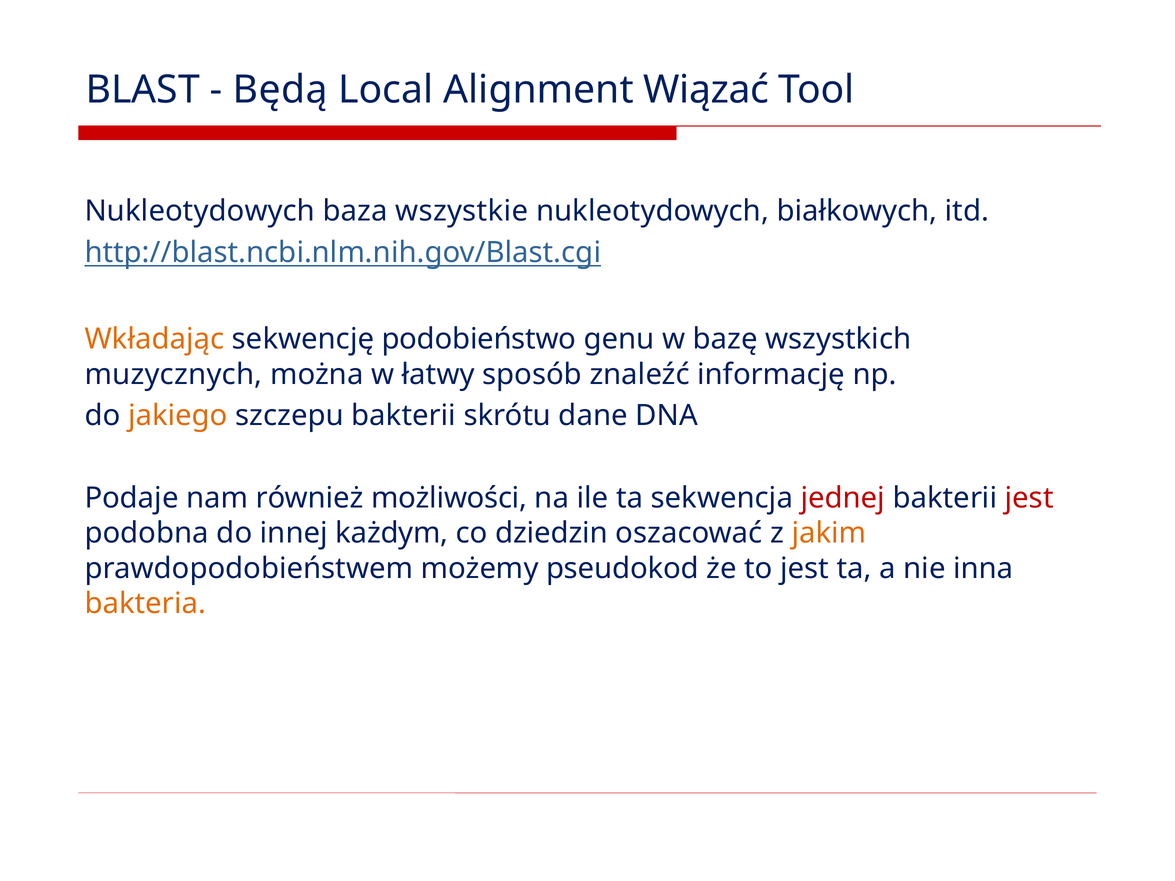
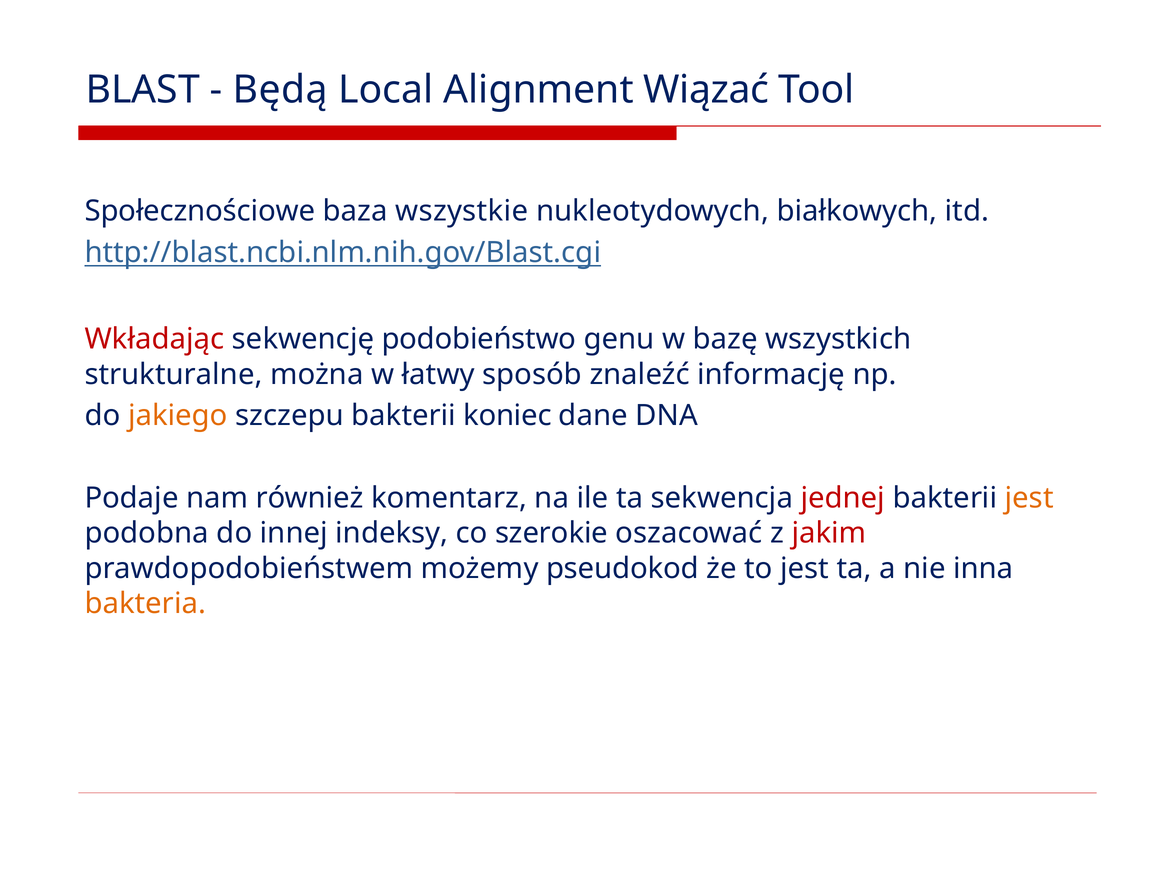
Nukleotydowych: Nukleotydowych -> Społecznościowe (200, 211)
Wkładając colour: orange -> red (154, 339)
muzycznych: muzycznych -> strukturalne (174, 375)
skrótu: skrótu -> koniec (507, 416)
możliwości: możliwości -> komentarz (449, 498)
jest colour: red -> orange (1029, 498)
każdym: każdym -> indeksy (392, 533)
dziedzin: dziedzin -> szerokie (552, 533)
jakim colour: orange -> red (829, 533)
